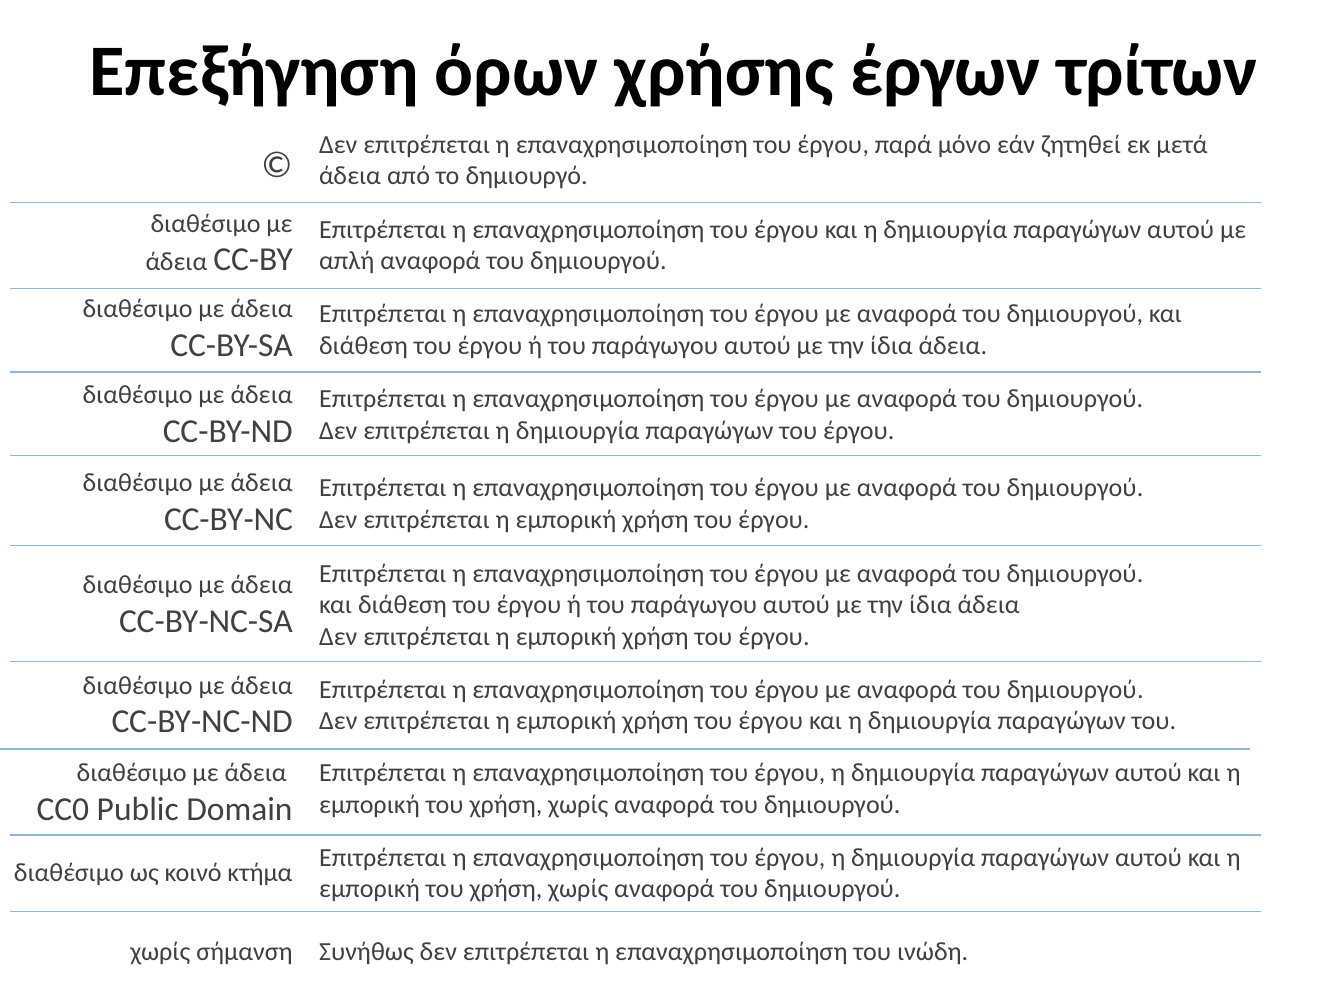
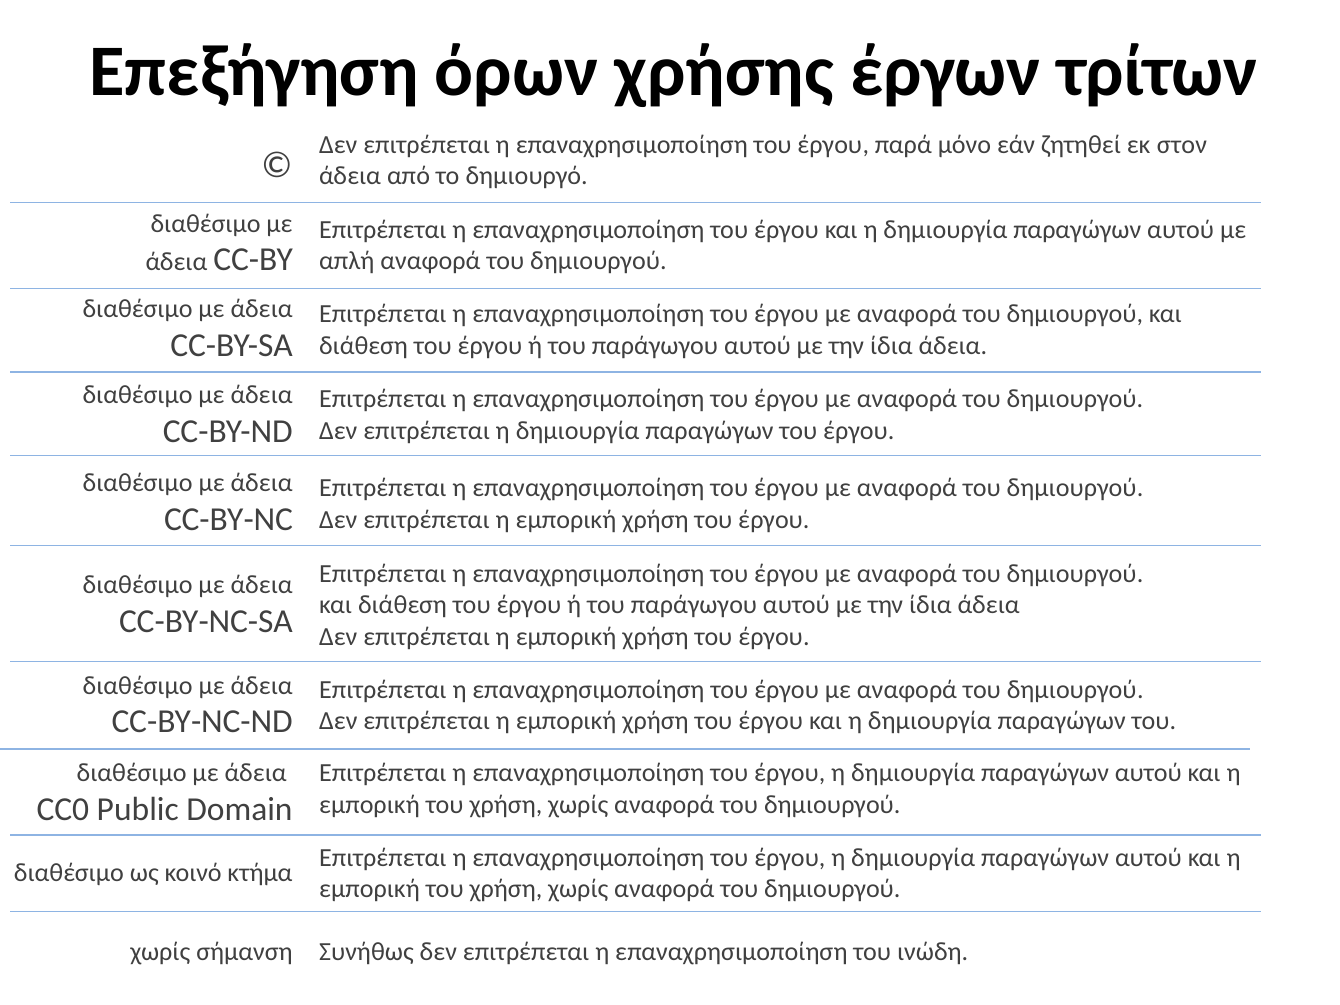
μετά: μετά -> στον (1182, 145)
